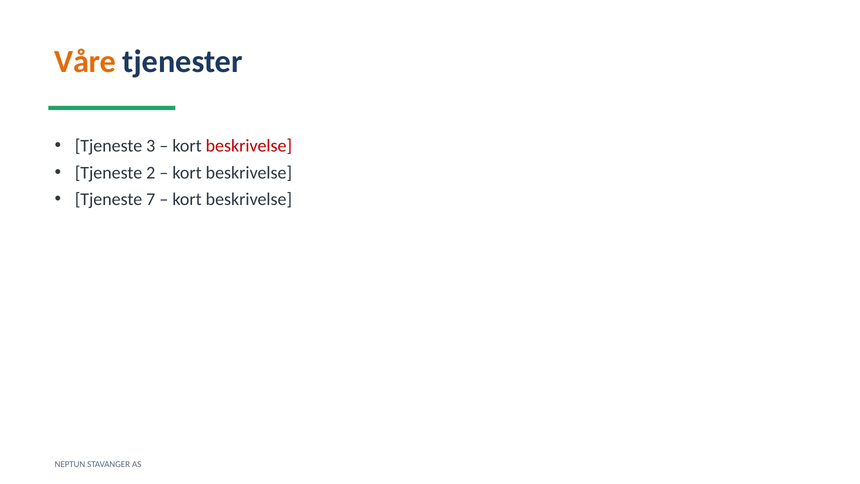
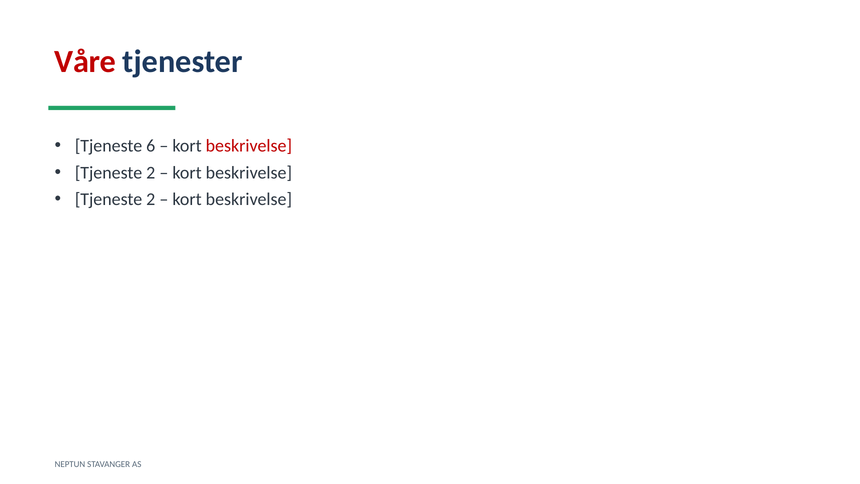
Våre colour: orange -> red (85, 61)
3: 3 -> 6 (151, 146)
7: 7 -> 2 (151, 199)
